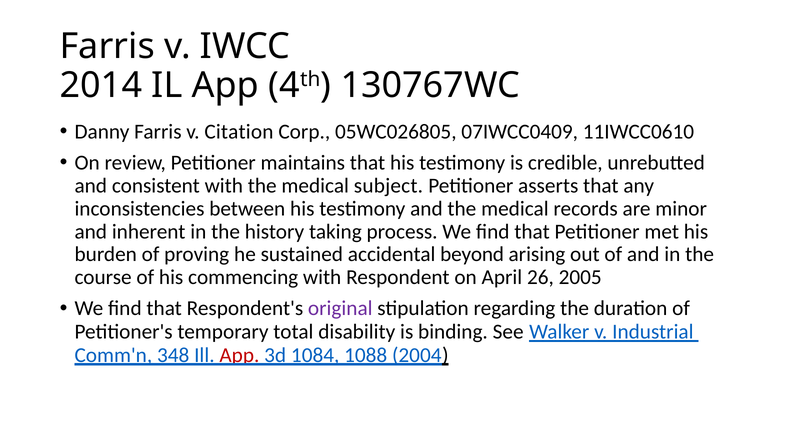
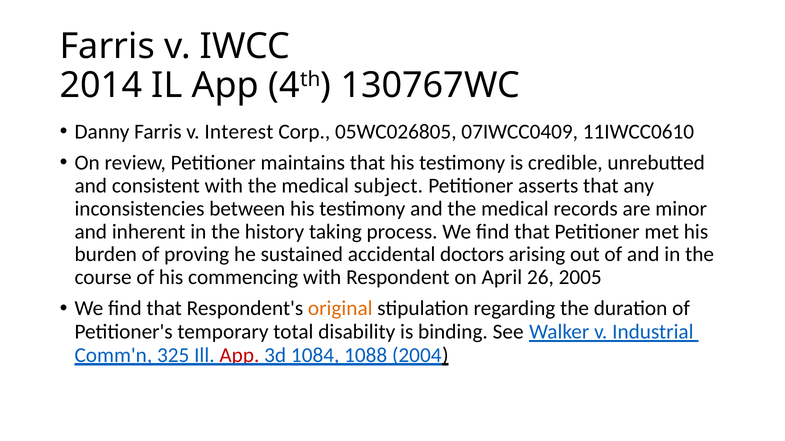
Citation: Citation -> Interest (239, 132)
beyond: beyond -> doctors (472, 255)
original colour: purple -> orange (340, 309)
348: 348 -> 325 (173, 356)
